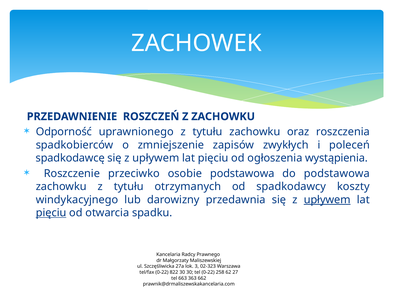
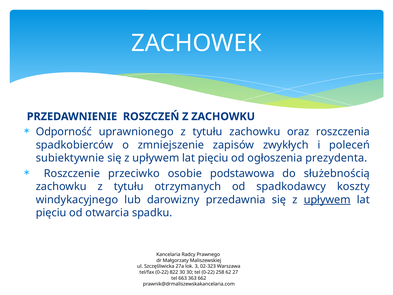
spadkodawcę: spadkodawcę -> subiektywnie (70, 158)
wystąpienia: wystąpienia -> prezydenta (336, 158)
do podstawowa: podstawowa -> służebnością (337, 173)
pięciu underline: present -> none (51, 213)
